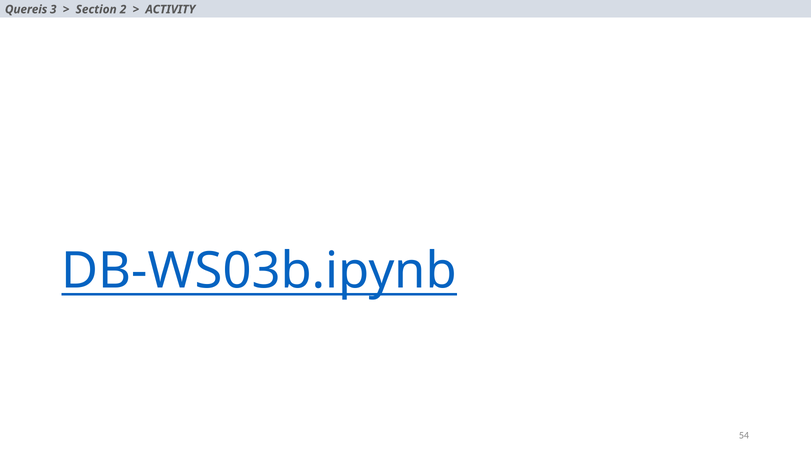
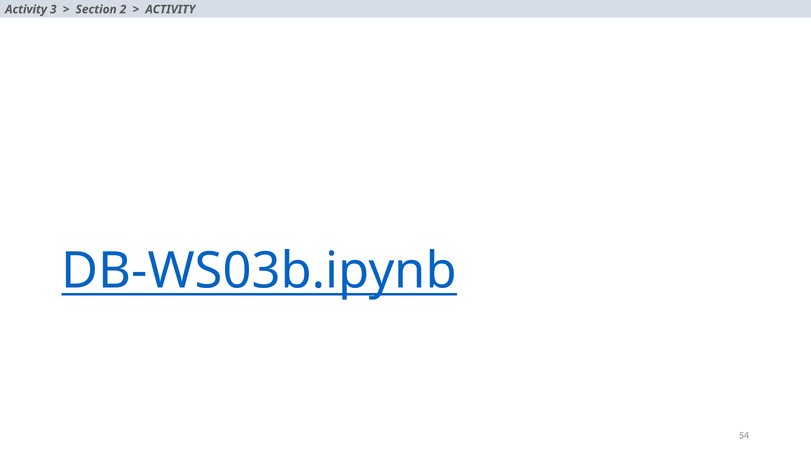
Quereis: Quereis -> Activity (26, 9)
